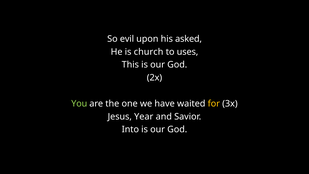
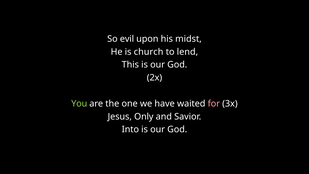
asked: asked -> midst (188, 39)
uses: uses -> lend (187, 52)
for colour: yellow -> pink (214, 103)
Year: Year -> Only (144, 116)
